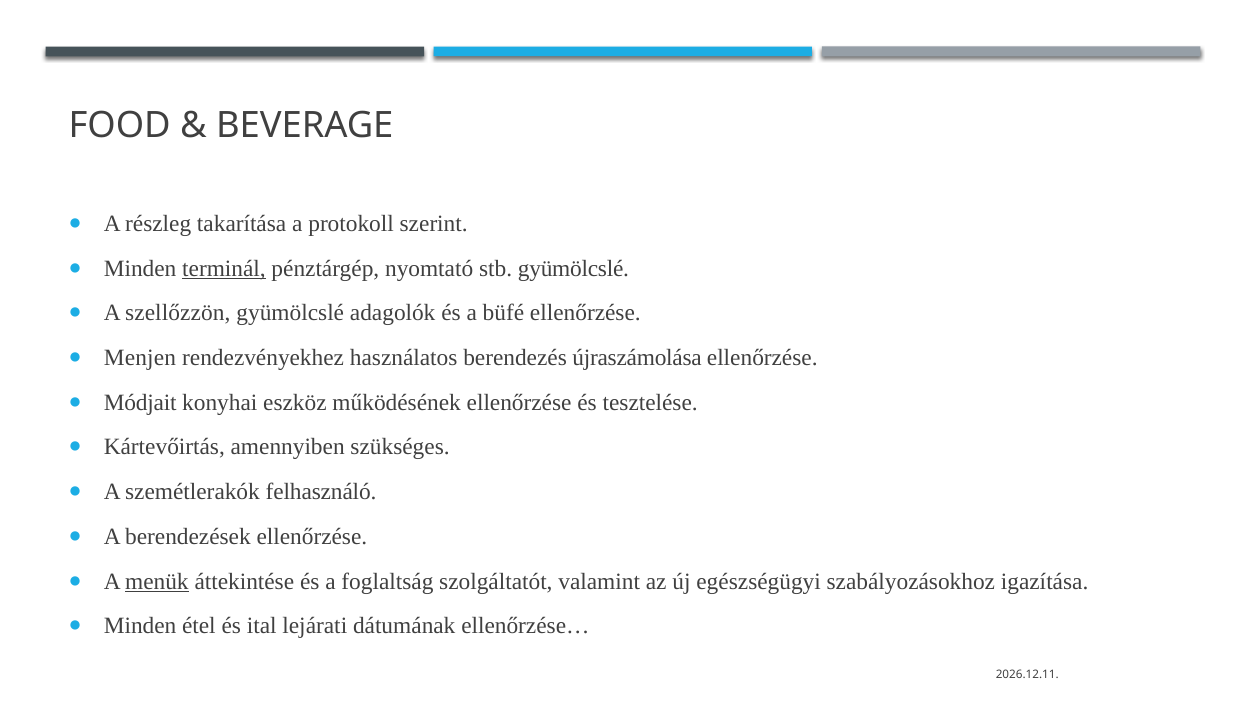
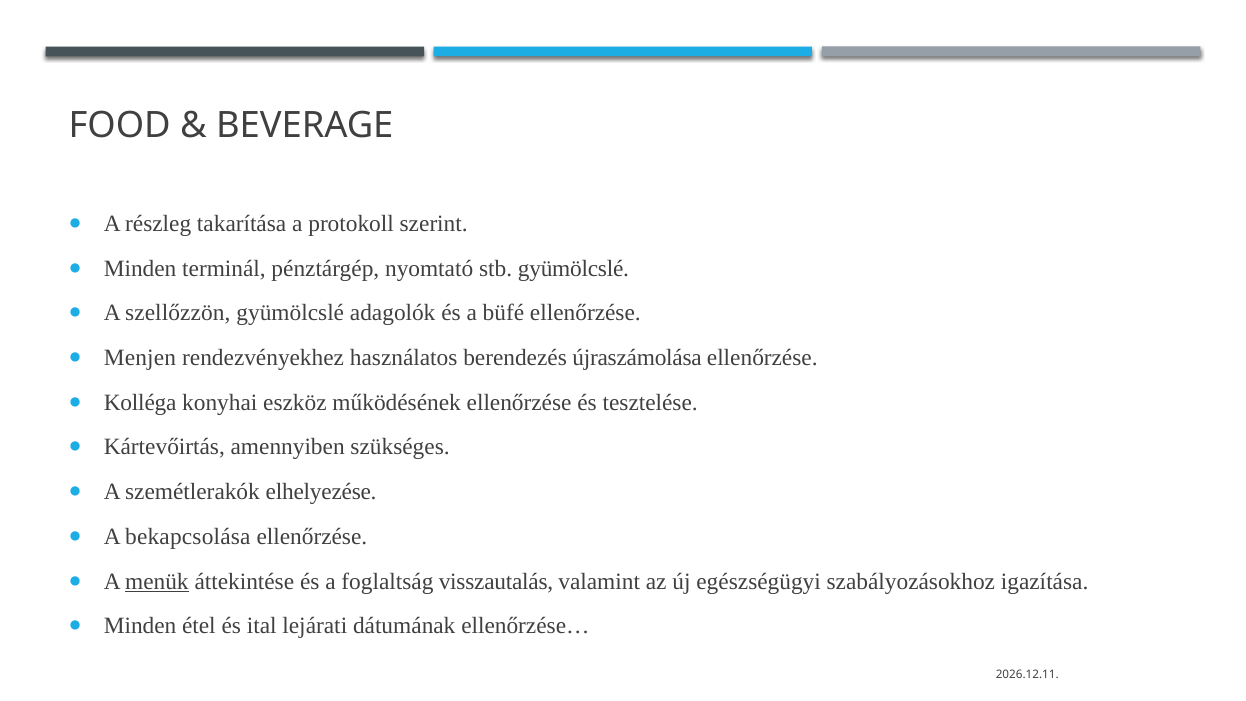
terminál underline: present -> none (224, 268)
Módjait: Módjait -> Kolléga (140, 402)
felhasználó: felhasználó -> elhelyezése (321, 492)
berendezések: berendezések -> bekapcsolása (188, 537)
szolgáltatót: szolgáltatót -> visszautalás (496, 581)
